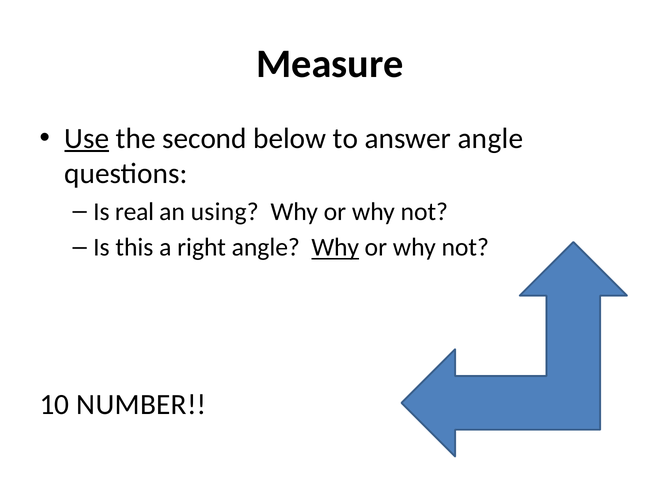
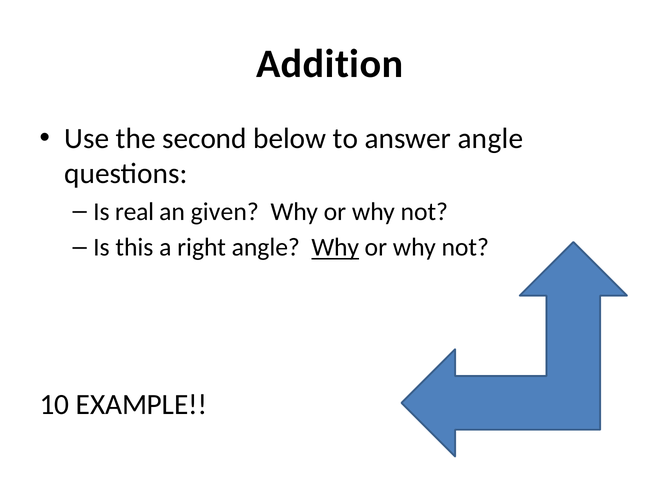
Measure: Measure -> Addition (330, 64)
Use underline: present -> none (87, 138)
using: using -> given (225, 212)
NUMBER: NUMBER -> EXAMPLE (142, 405)
